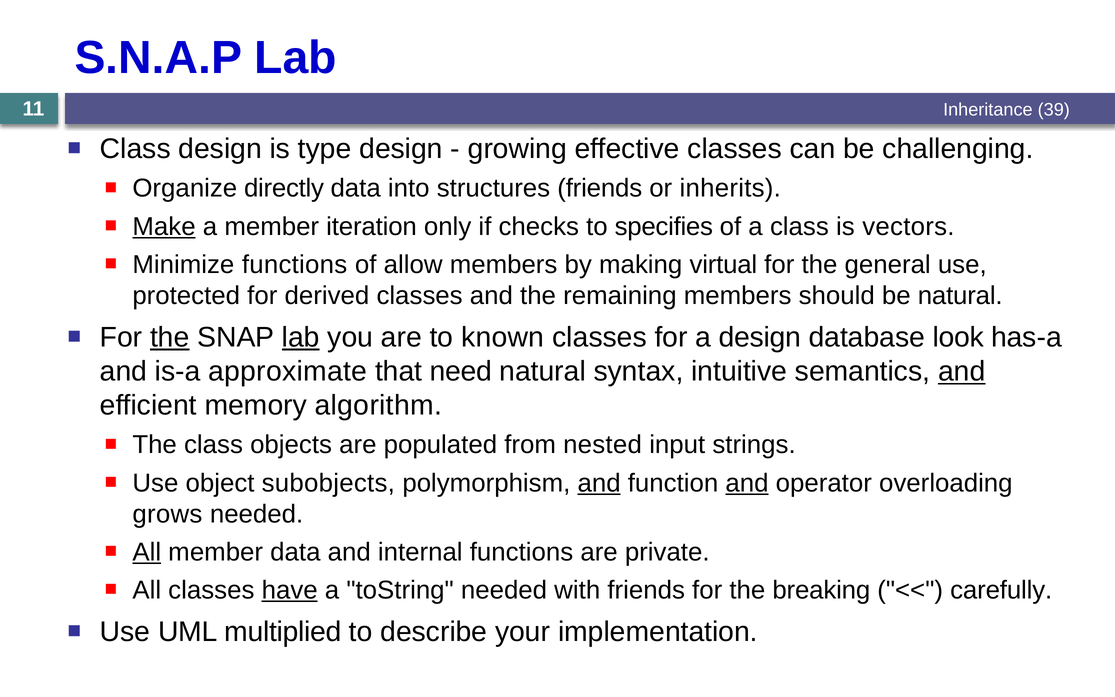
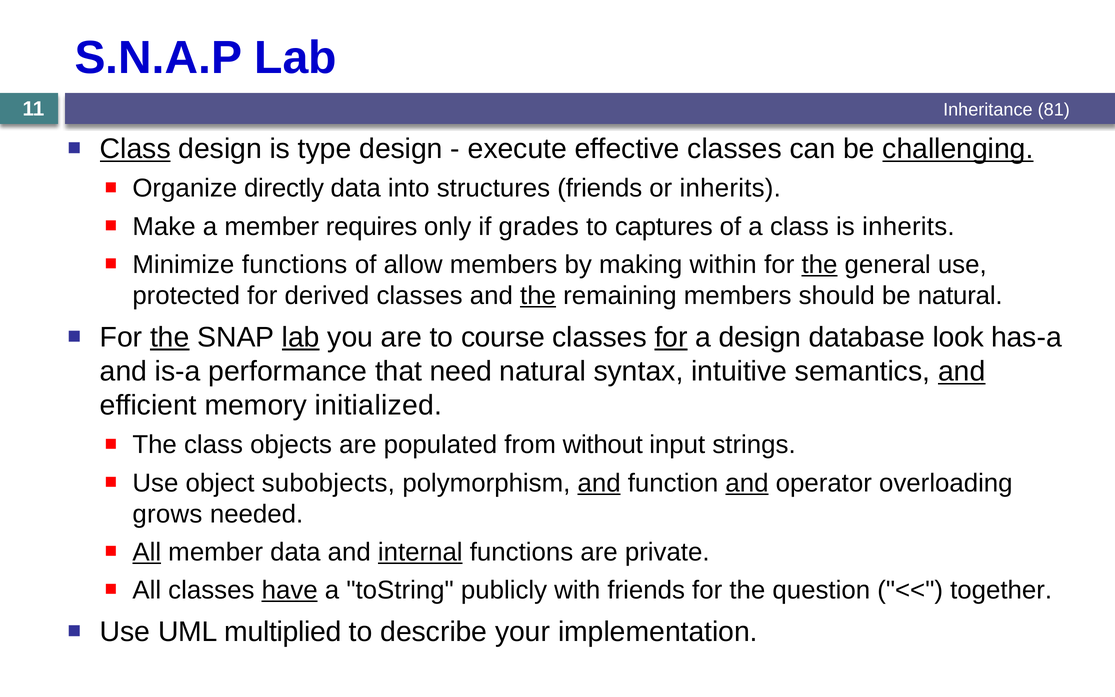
39: 39 -> 81 (1054, 110)
Class underline: none -> present (135, 149)
growing: growing -> execute (517, 149)
challenging underline: none -> present (958, 149)
Make underline: present -> none (164, 227)
iteration: iteration -> requires (372, 227)
checks: checks -> grades (539, 227)
specifies: specifies -> captures (664, 227)
is vectors: vectors -> inherits (908, 227)
virtual: virtual -> within (723, 265)
the underline: none -> present (820, 265)
the underline: none -> present (538, 296)
known: known -> course (503, 337)
for underline: none -> present (671, 337)
approximate: approximate -> performance (288, 371)
algorithm: algorithm -> initialized (378, 405)
nested: nested -> without (603, 445)
internal underline: none -> present (420, 552)
toString needed: needed -> publicly (504, 590)
breaking: breaking -> question (821, 590)
carefully: carefully -> together (1001, 590)
